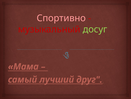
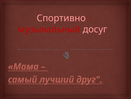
досуг colour: light green -> pink (95, 29)
